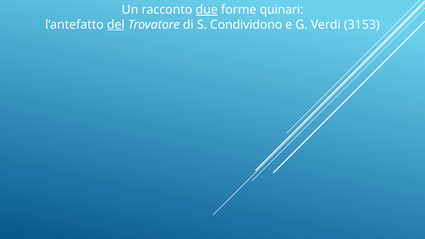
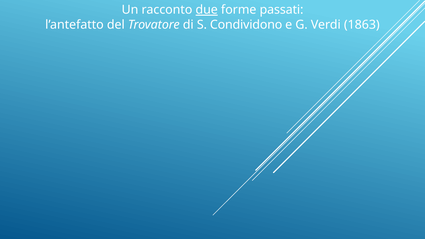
quinari: quinari -> passati (282, 10)
del underline: present -> none (116, 25)
3153: 3153 -> 1863 (362, 25)
